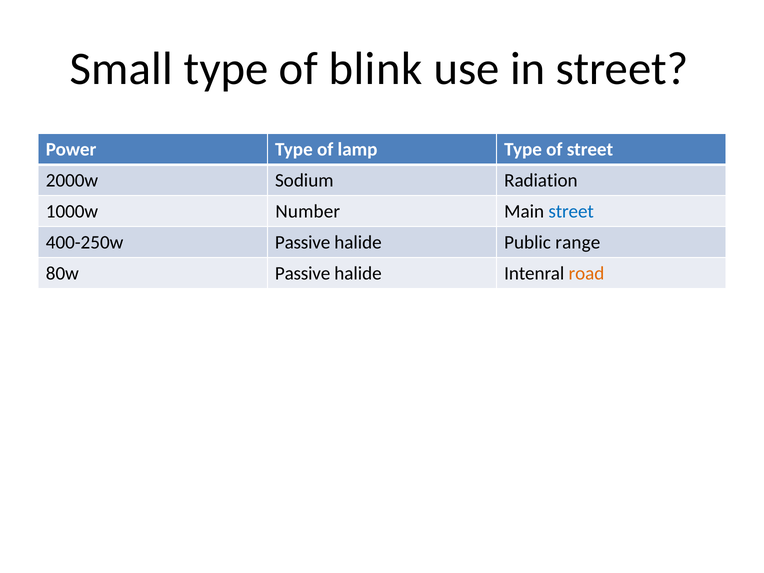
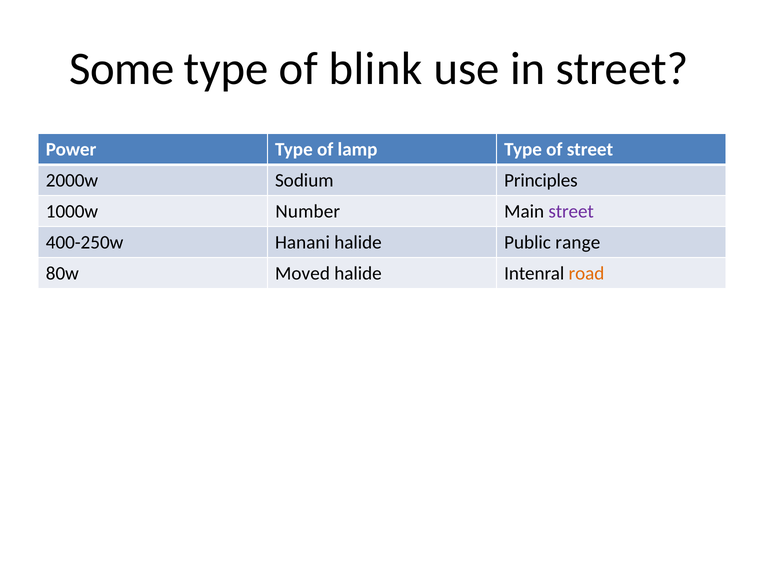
Small: Small -> Some (122, 69)
Radiation: Radiation -> Principles (541, 180)
street colour: blue -> purple (571, 211)
400-250w Passive: Passive -> Hanani (302, 242)
80w Passive: Passive -> Moved (302, 273)
